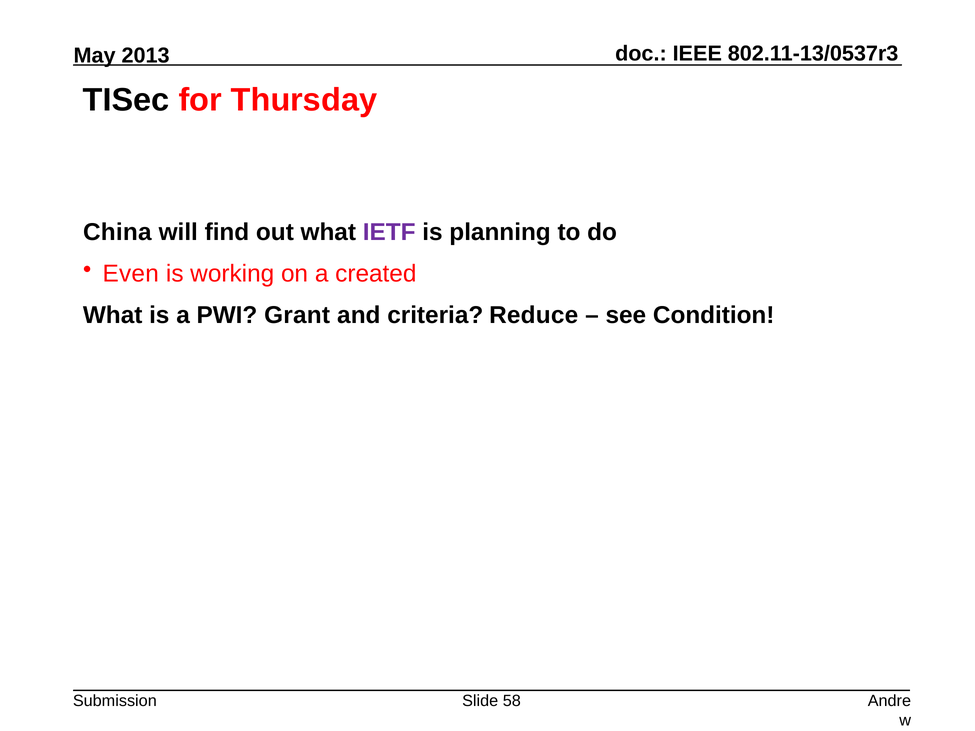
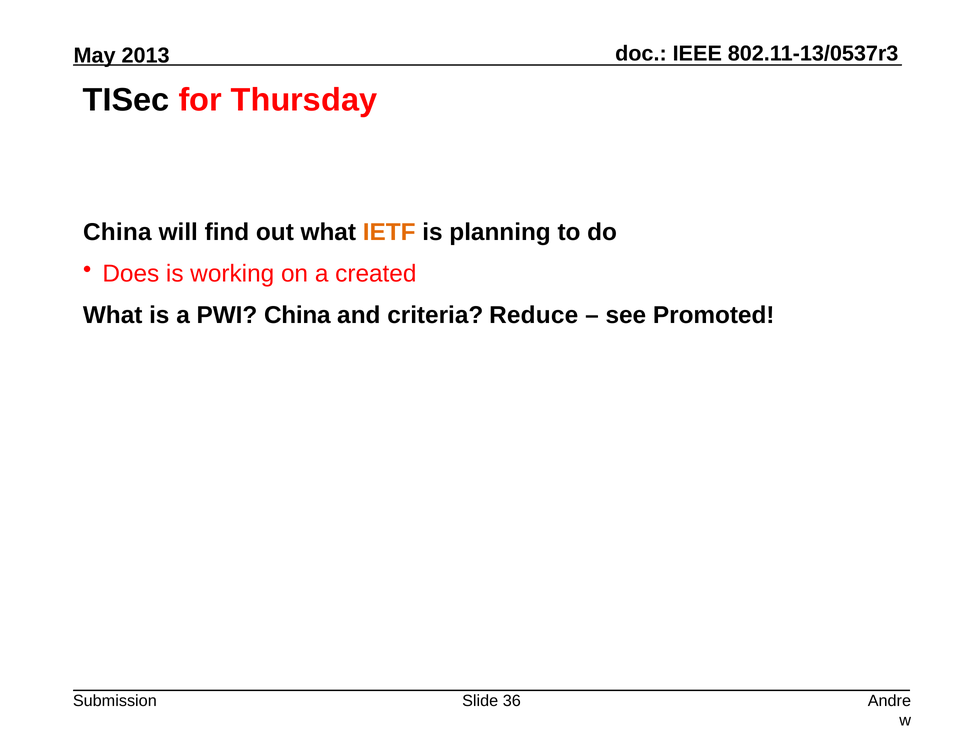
IETF colour: purple -> orange (389, 232)
Even: Even -> Does (131, 274)
PWI Grant: Grant -> China (297, 315)
Condition: Condition -> Promoted (714, 315)
58: 58 -> 36 (512, 701)
